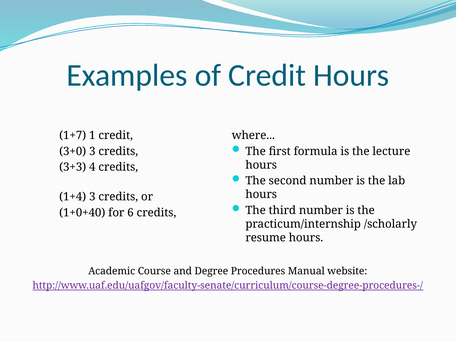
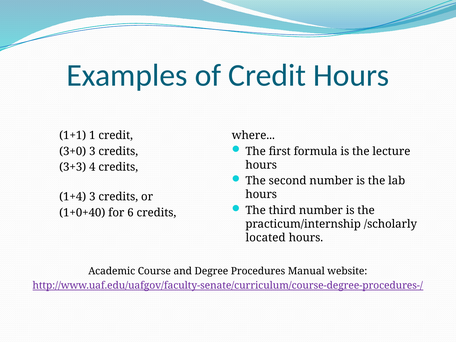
1+7: 1+7 -> 1+1 (73, 135)
resume: resume -> located (266, 238)
